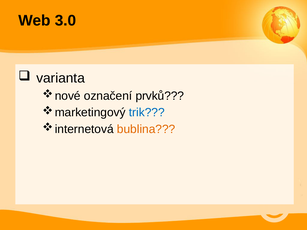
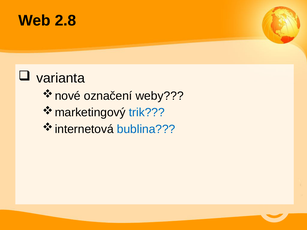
3.0: 3.0 -> 2.8 (65, 21)
prvků: prvků -> weby (160, 96)
bublina colour: orange -> blue (146, 129)
